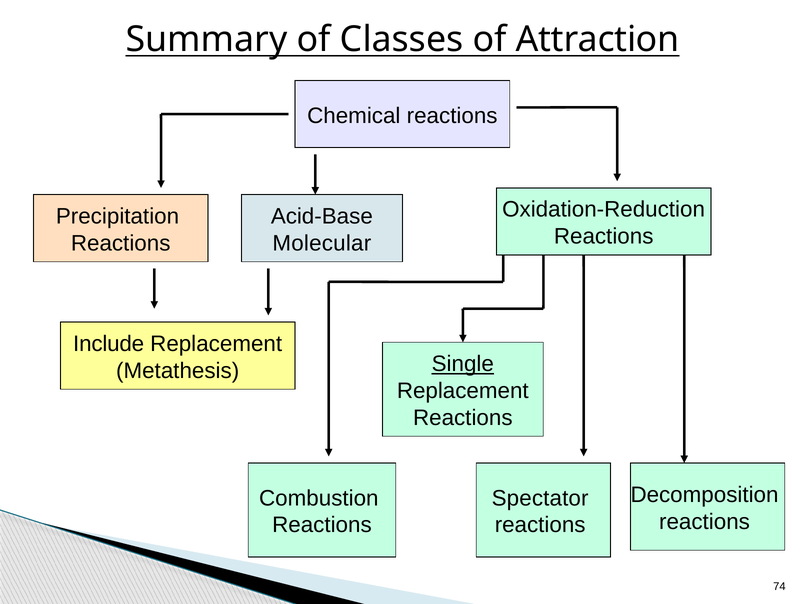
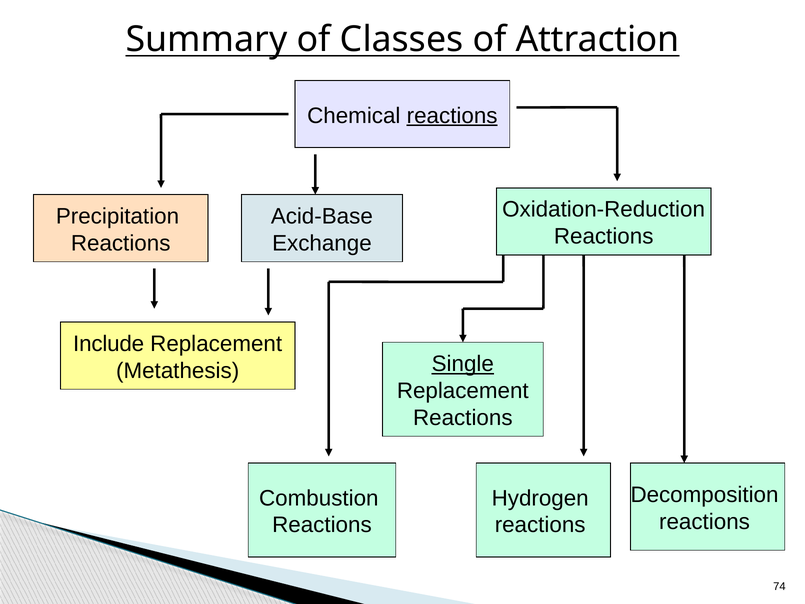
reactions underline: none -> present (452, 116)
Molecular: Molecular -> Exchange (322, 243)
Spectator: Spectator -> Hydrogen (540, 498)
